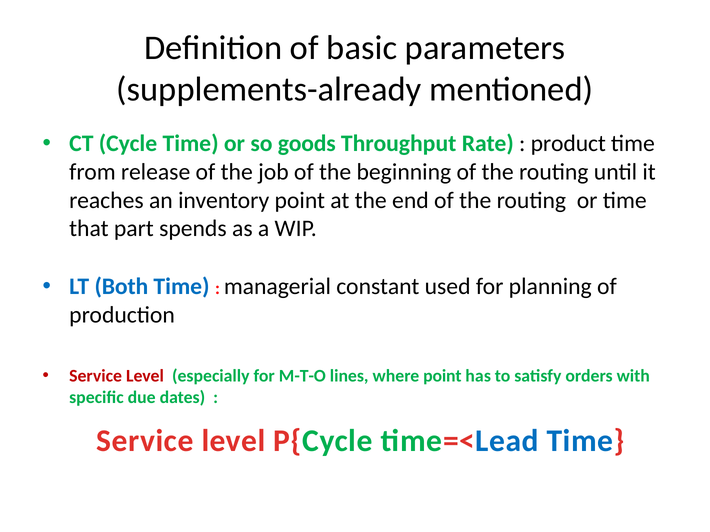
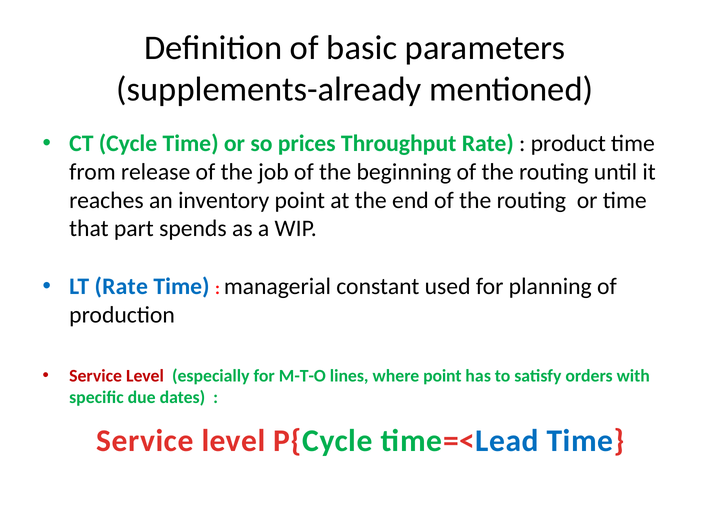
goods: goods -> prices (307, 144)
LT Both: Both -> Rate (121, 287)
